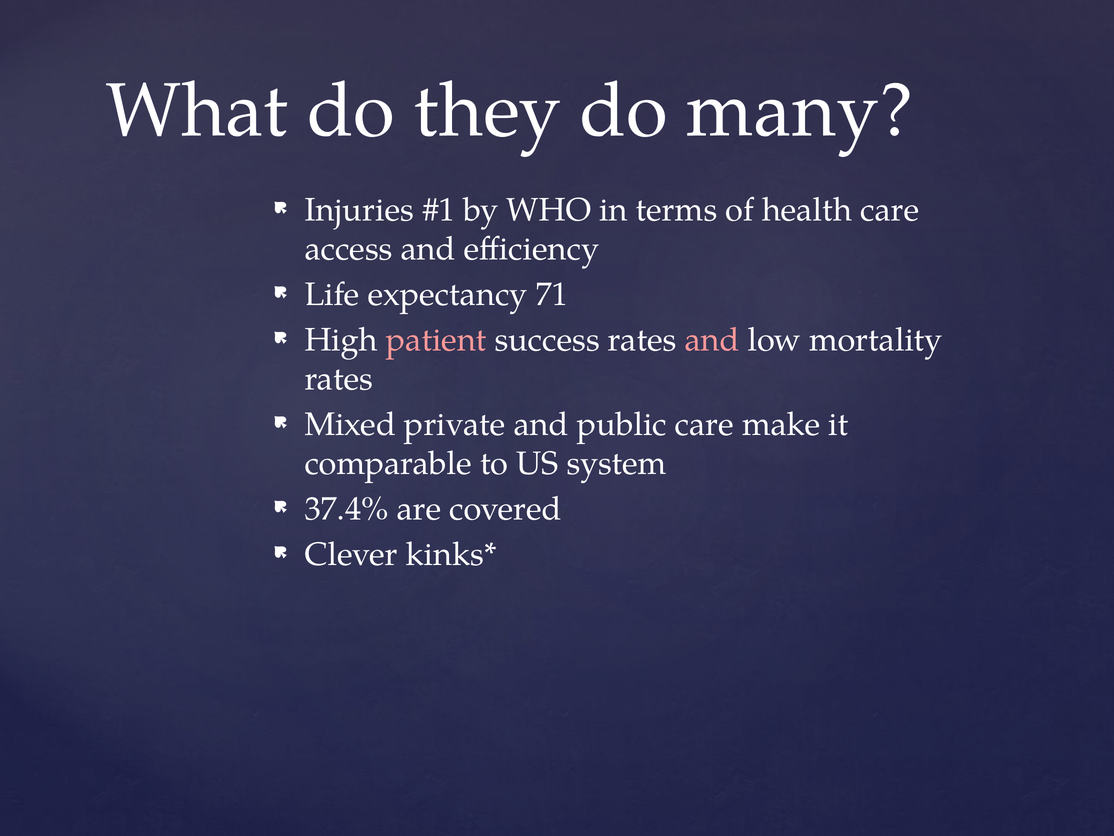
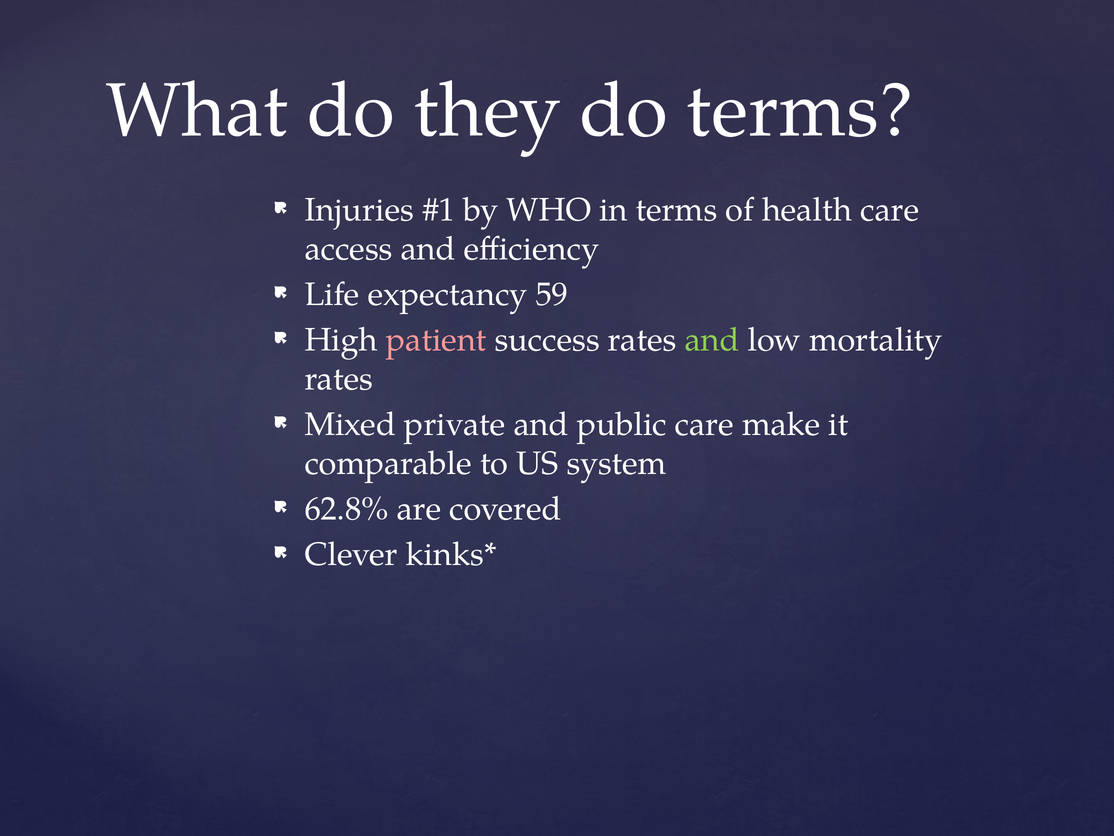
do many: many -> terms (800, 111)
71: 71 -> 59 (552, 294)
and colour: pink -> light green (712, 340)
37.4%: 37.4% -> 62.8% (347, 509)
